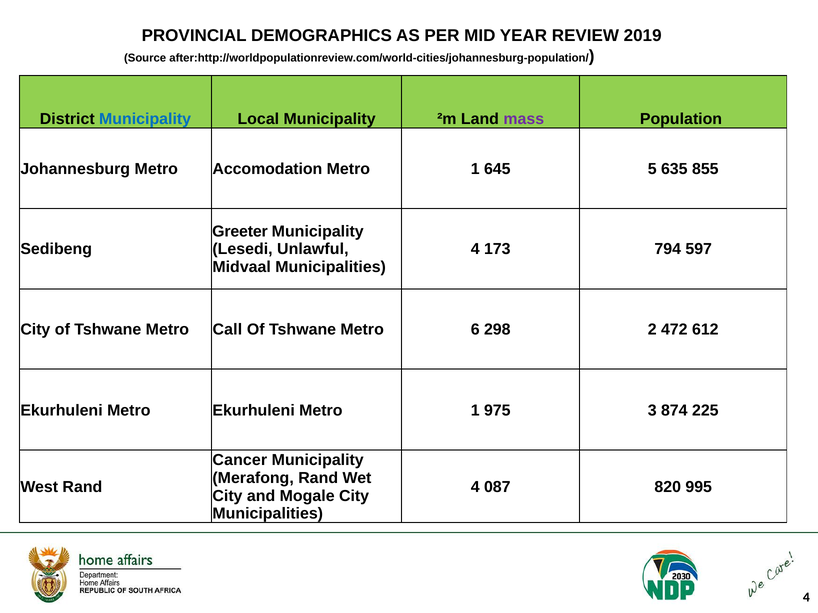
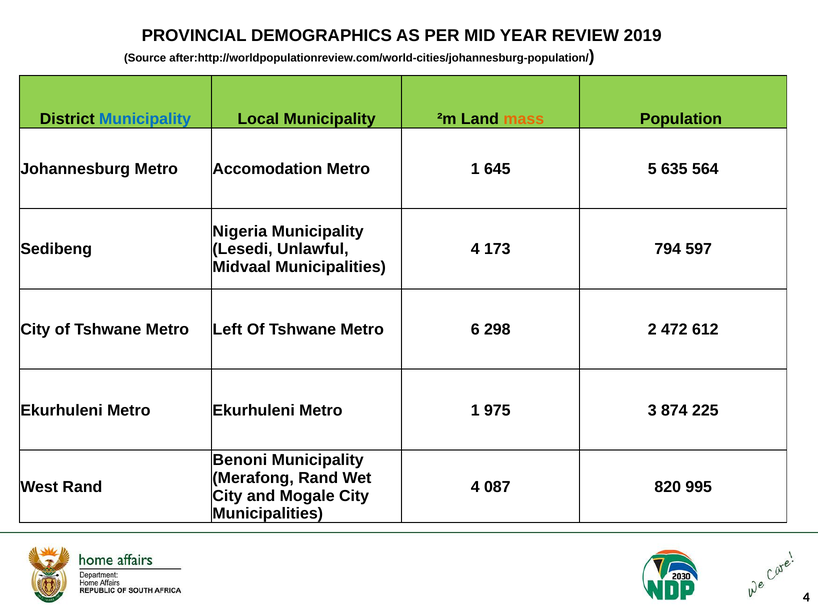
mass colour: purple -> orange (524, 119)
855: 855 -> 564 (705, 169)
Greeter: Greeter -> Nigeria (240, 232)
Call: Call -> Left (227, 330)
Cancer: Cancer -> Benoni (240, 461)
